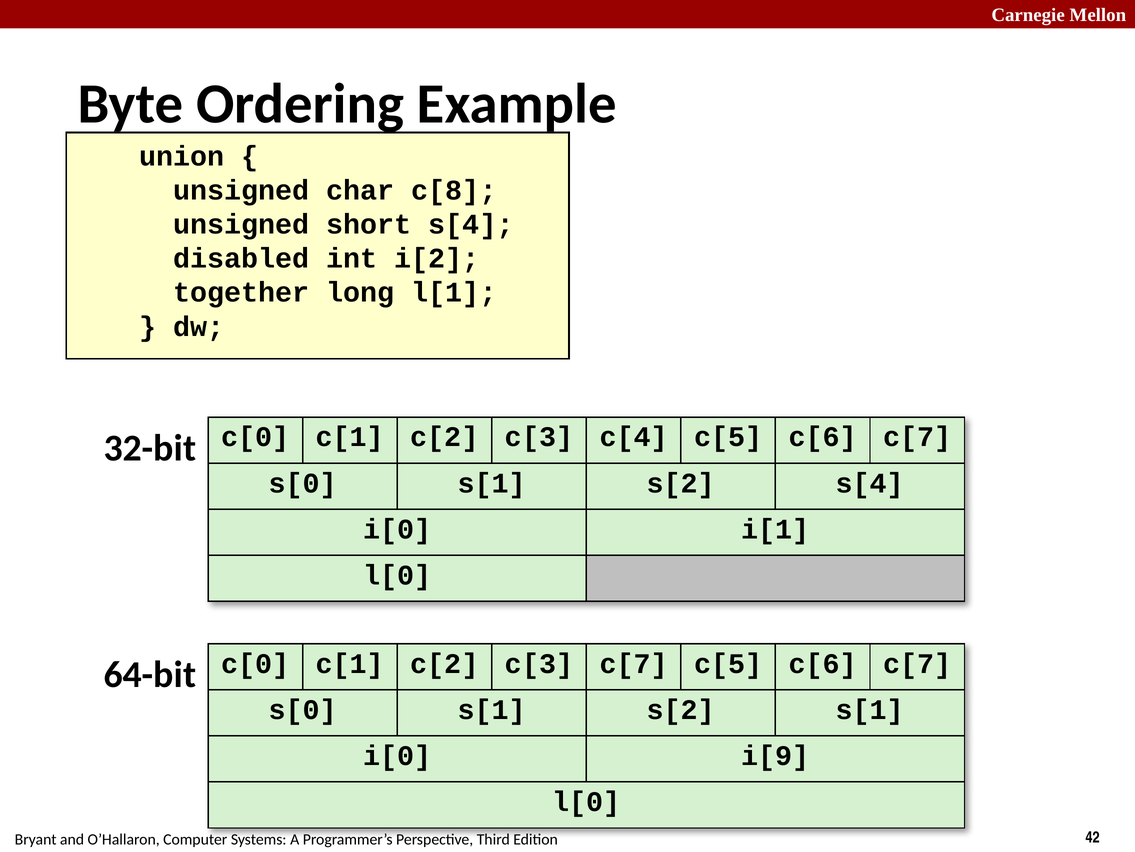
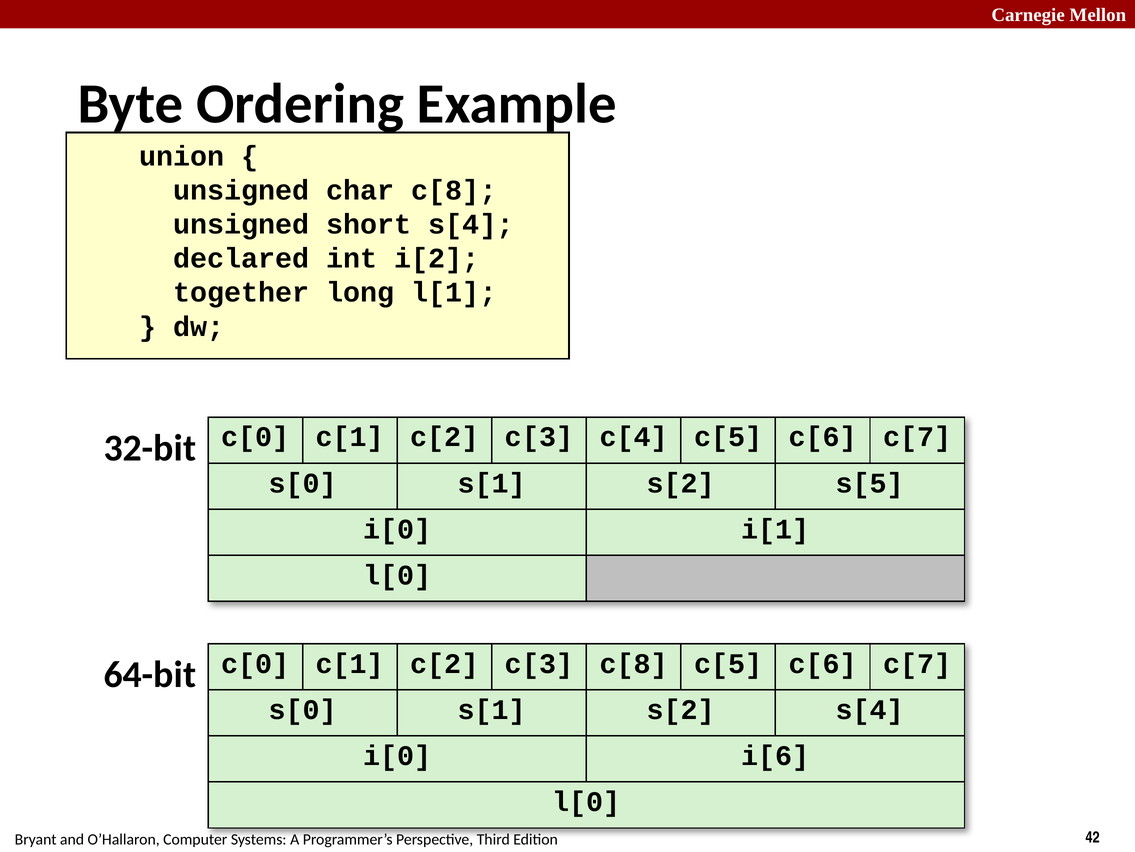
disabled: disabled -> declared (241, 258)
s[2 s[4: s[4 -> s[5 (870, 483)
c[3 c[7: c[7 -> c[8 (634, 663)
s[2 s[1: s[1 -> s[4 (870, 709)
i[9: i[9 -> i[6 (775, 755)
